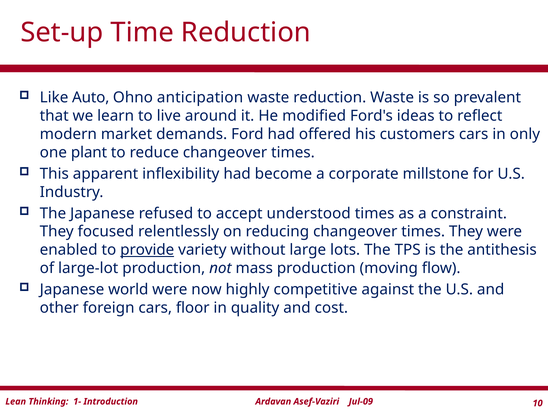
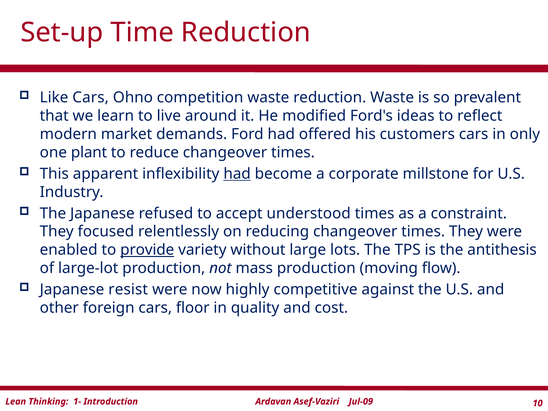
Like Auto: Auto -> Cars (91, 98)
anticipation: anticipation -> competition (200, 98)
had underline: none -> present (237, 174)
world: world -> resist (128, 289)
